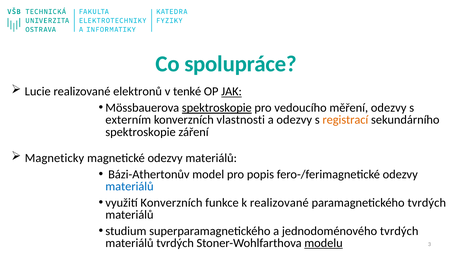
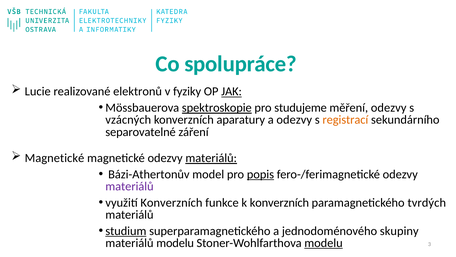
tenké: tenké -> fyziky (187, 91)
vedoucího: vedoucího -> studujeme (301, 108)
externím: externím -> vzácných (128, 120)
vlastnosti: vlastnosti -> aparatury (241, 120)
spektroskopie: spektroskopie -> separovatelné (141, 132)
Magneticky: Magneticky -> Magnetické (55, 158)
materiálů underline: none -> present (211, 158)
popis underline: none -> present (260, 174)
materiálů colour: blue -> purple (129, 186)
k realizované: realizované -> konverzních (279, 202)
studium underline: none -> present (126, 231)
jednodoménového tvrdých: tvrdých -> skupiny (399, 231)
materiálů tvrdých: tvrdých -> modelu (175, 243)
